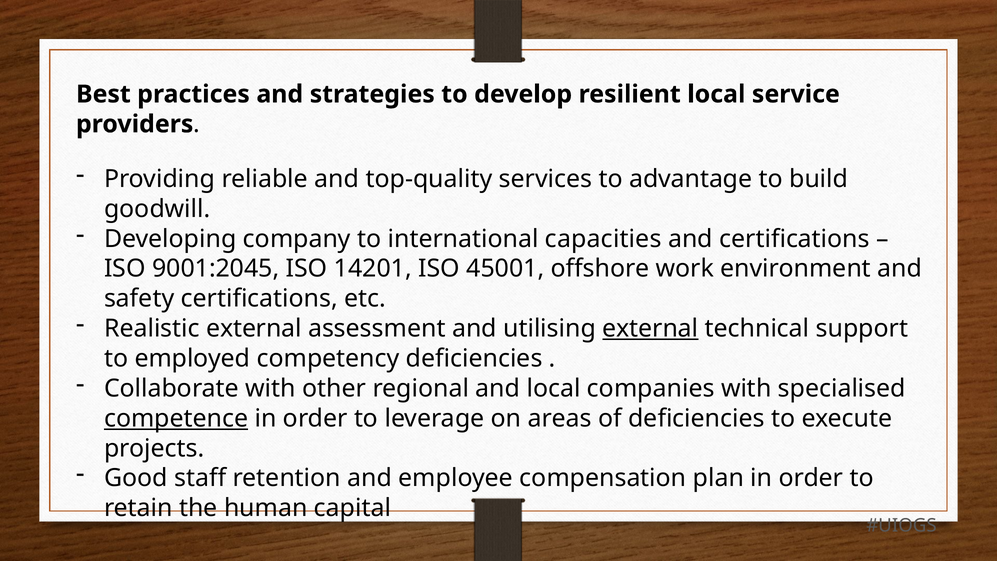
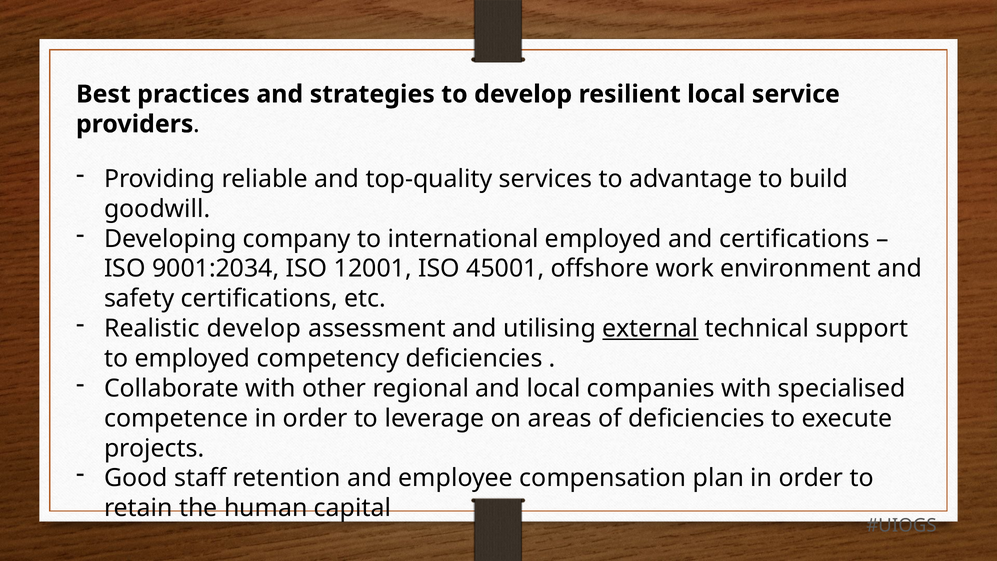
international capacities: capacities -> employed (603, 239)
9001:2045: 9001:2045 -> 9001:2034 (216, 269)
14201: 14201 -> 12001 (373, 269)
Realistic external: external -> develop (254, 328)
competence underline: present -> none (176, 418)
